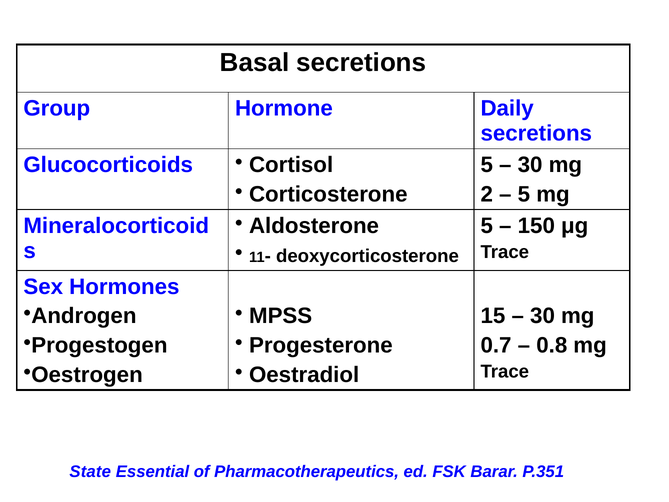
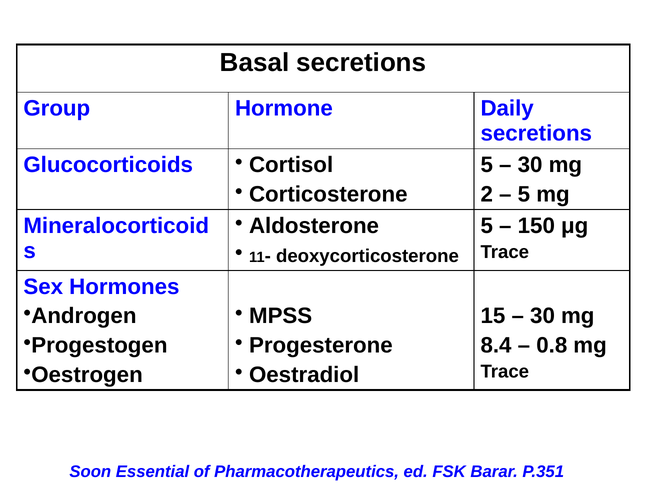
0.7: 0.7 -> 8.4 (496, 345)
State: State -> Soon (90, 472)
